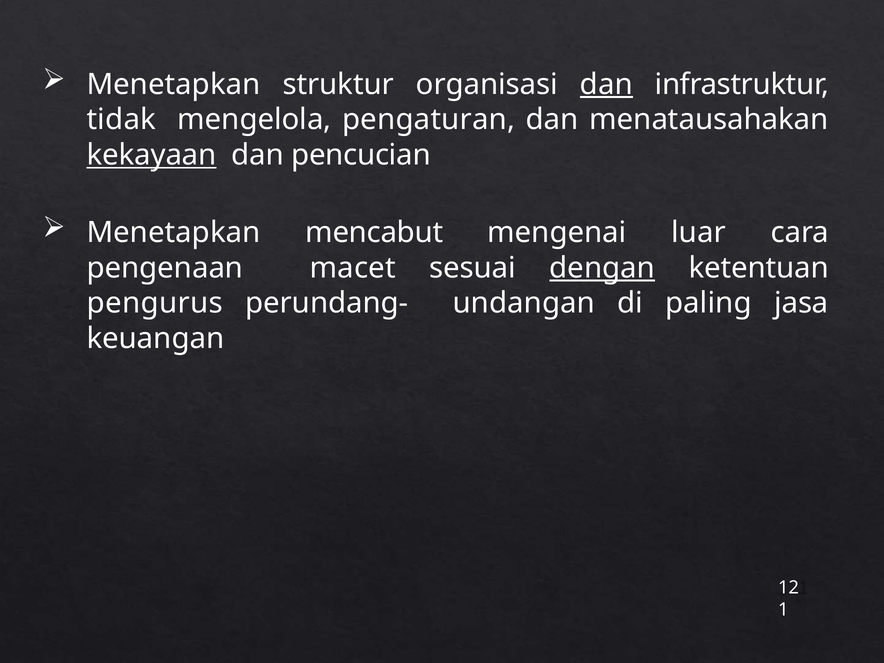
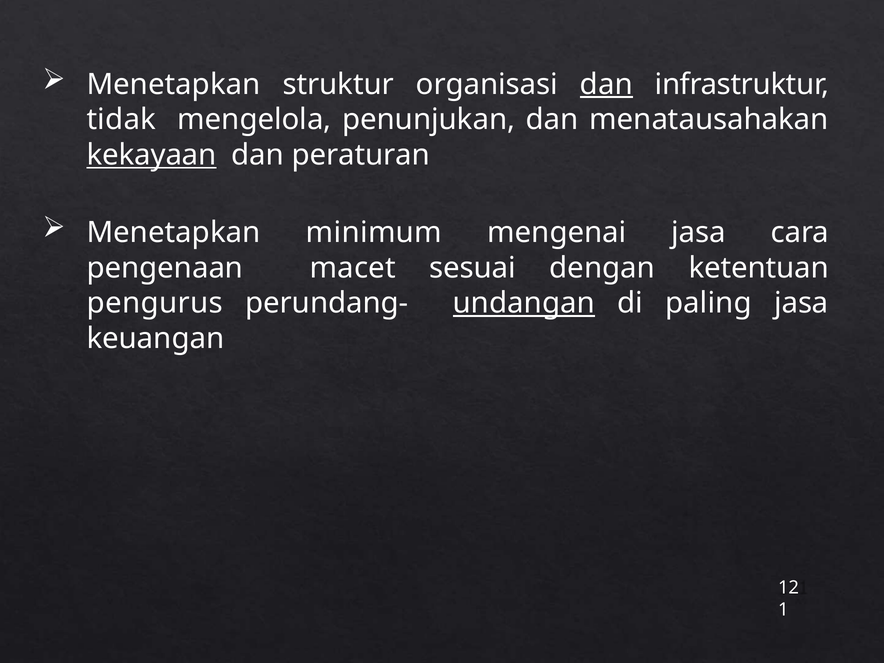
pengaturan: pengaturan -> penunjukan (429, 120)
pencucian: pencucian -> peraturan (361, 155)
mencabut: mencabut -> minimum (374, 233)
mengenai luar: luar -> jasa (699, 233)
dengan underline: present -> none (602, 268)
undangan underline: none -> present (524, 303)
